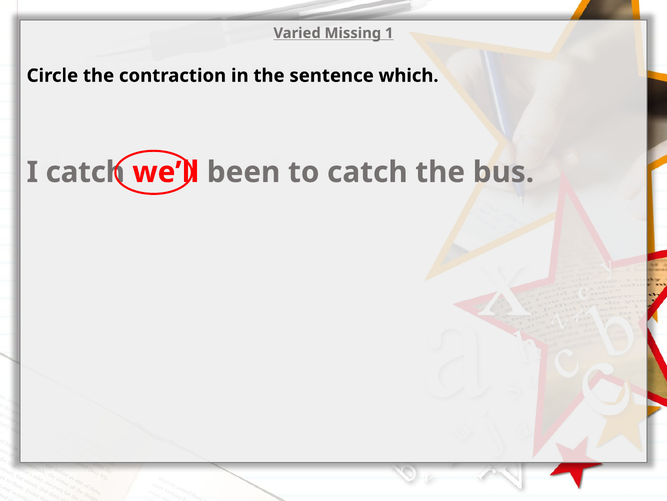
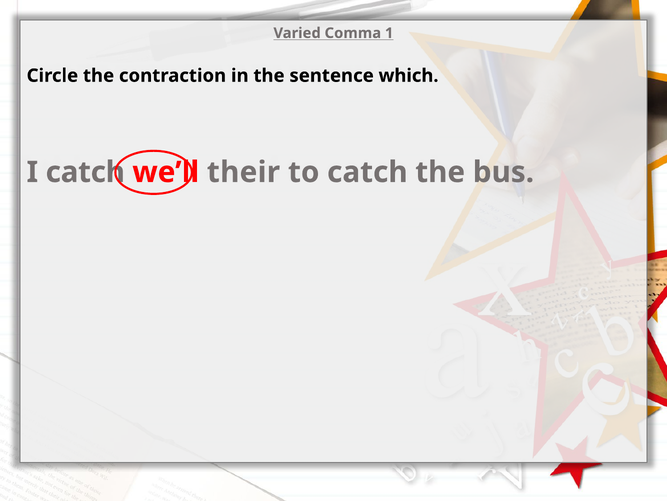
Missing: Missing -> Comma (353, 33)
been: been -> their (243, 172)
